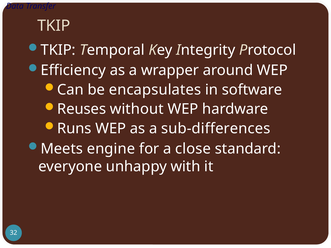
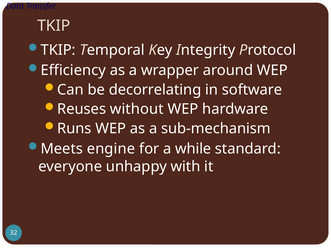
encapsulates: encapsulates -> decorrelating (155, 90)
sub-differences: sub-differences -> sub-mechanism (216, 129)
close: close -> while (193, 149)
